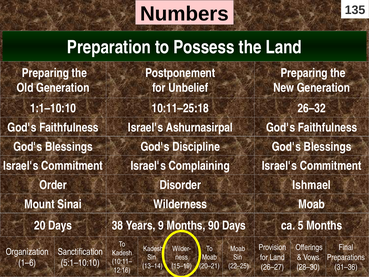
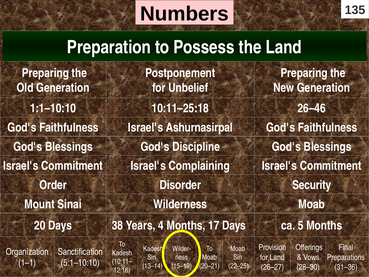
26–32: 26–32 -> 26–46 (312, 108)
Ishmael: Ishmael -> Security (312, 185)
9: 9 -> 4 (161, 225)
90: 90 -> 17 (214, 225)
1–6: 1–6 -> 1–1 (27, 263)
